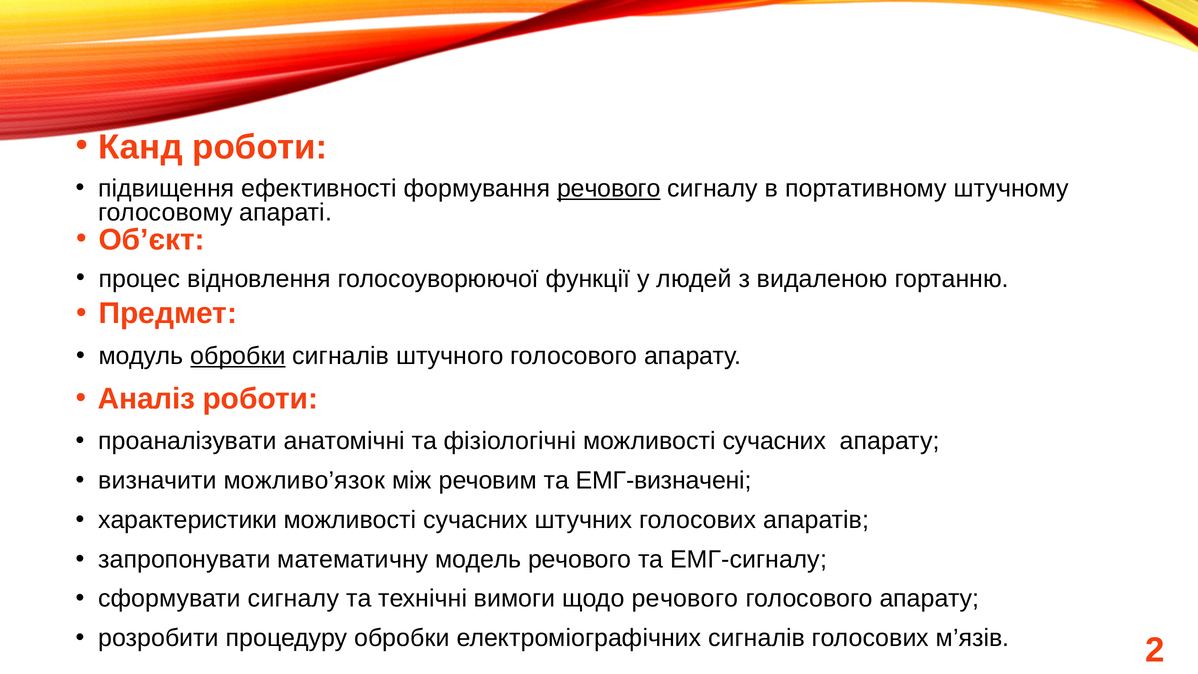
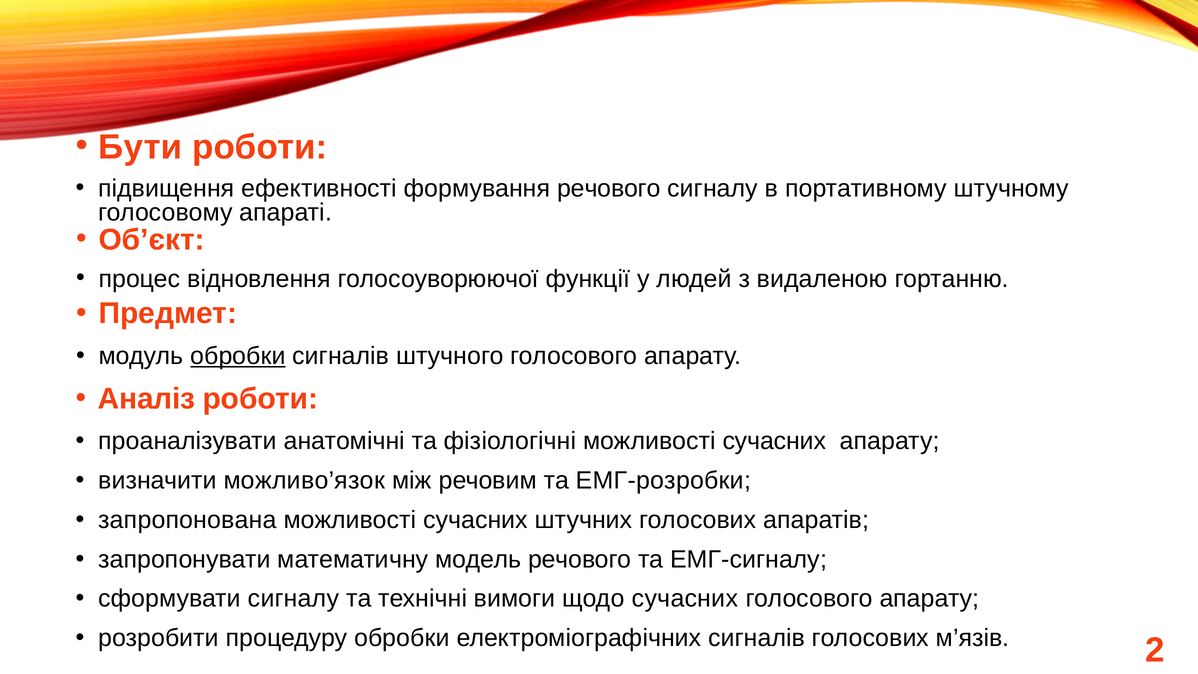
Канд: Канд -> Бути (140, 147)
речового underline: present -> none (609, 189)
ЕМГ-визначені: ЕМГ-визначені -> ЕМГ-розробки (663, 480)
характеристики: характеристики -> запропонована (188, 520)
щодо речового: речового -> сучасних (685, 599)
